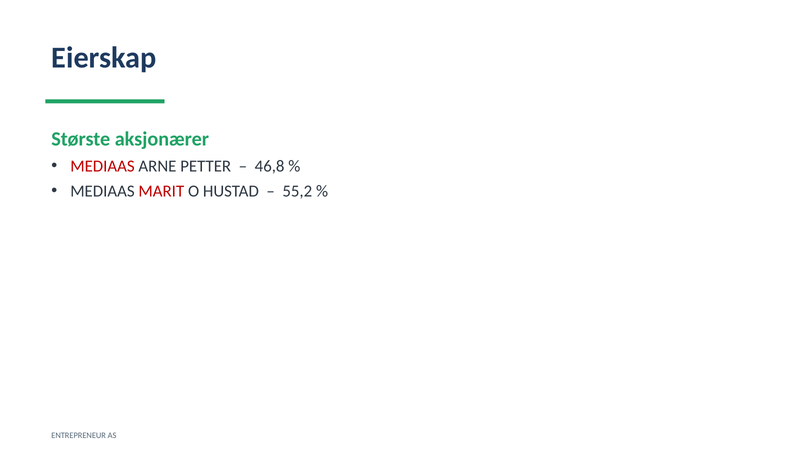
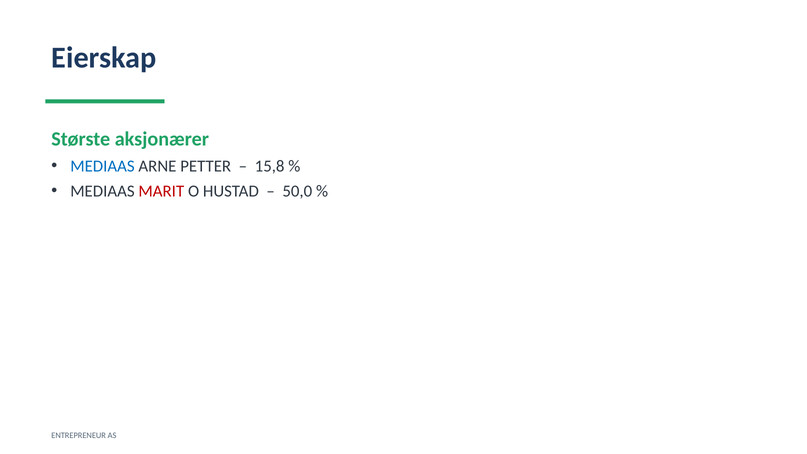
MEDIAAS colour: red -> blue (102, 166)
46,8: 46,8 -> 15,8 (270, 166)
55,2: 55,2 -> 50,0 (297, 191)
